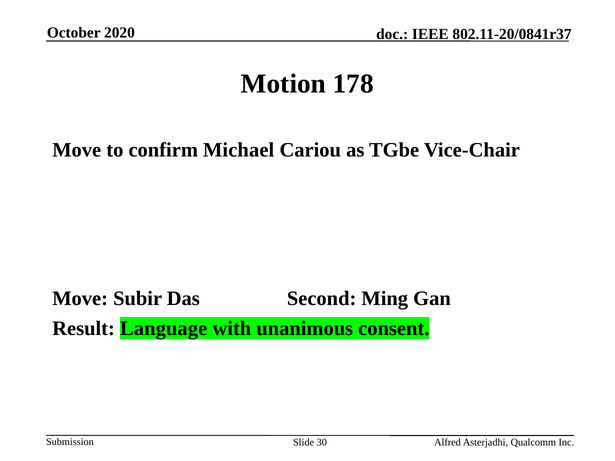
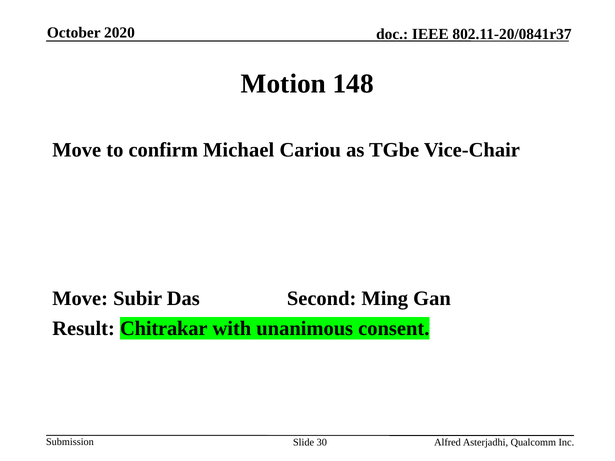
178: 178 -> 148 (353, 84)
Language: Language -> Chitrakar (164, 328)
